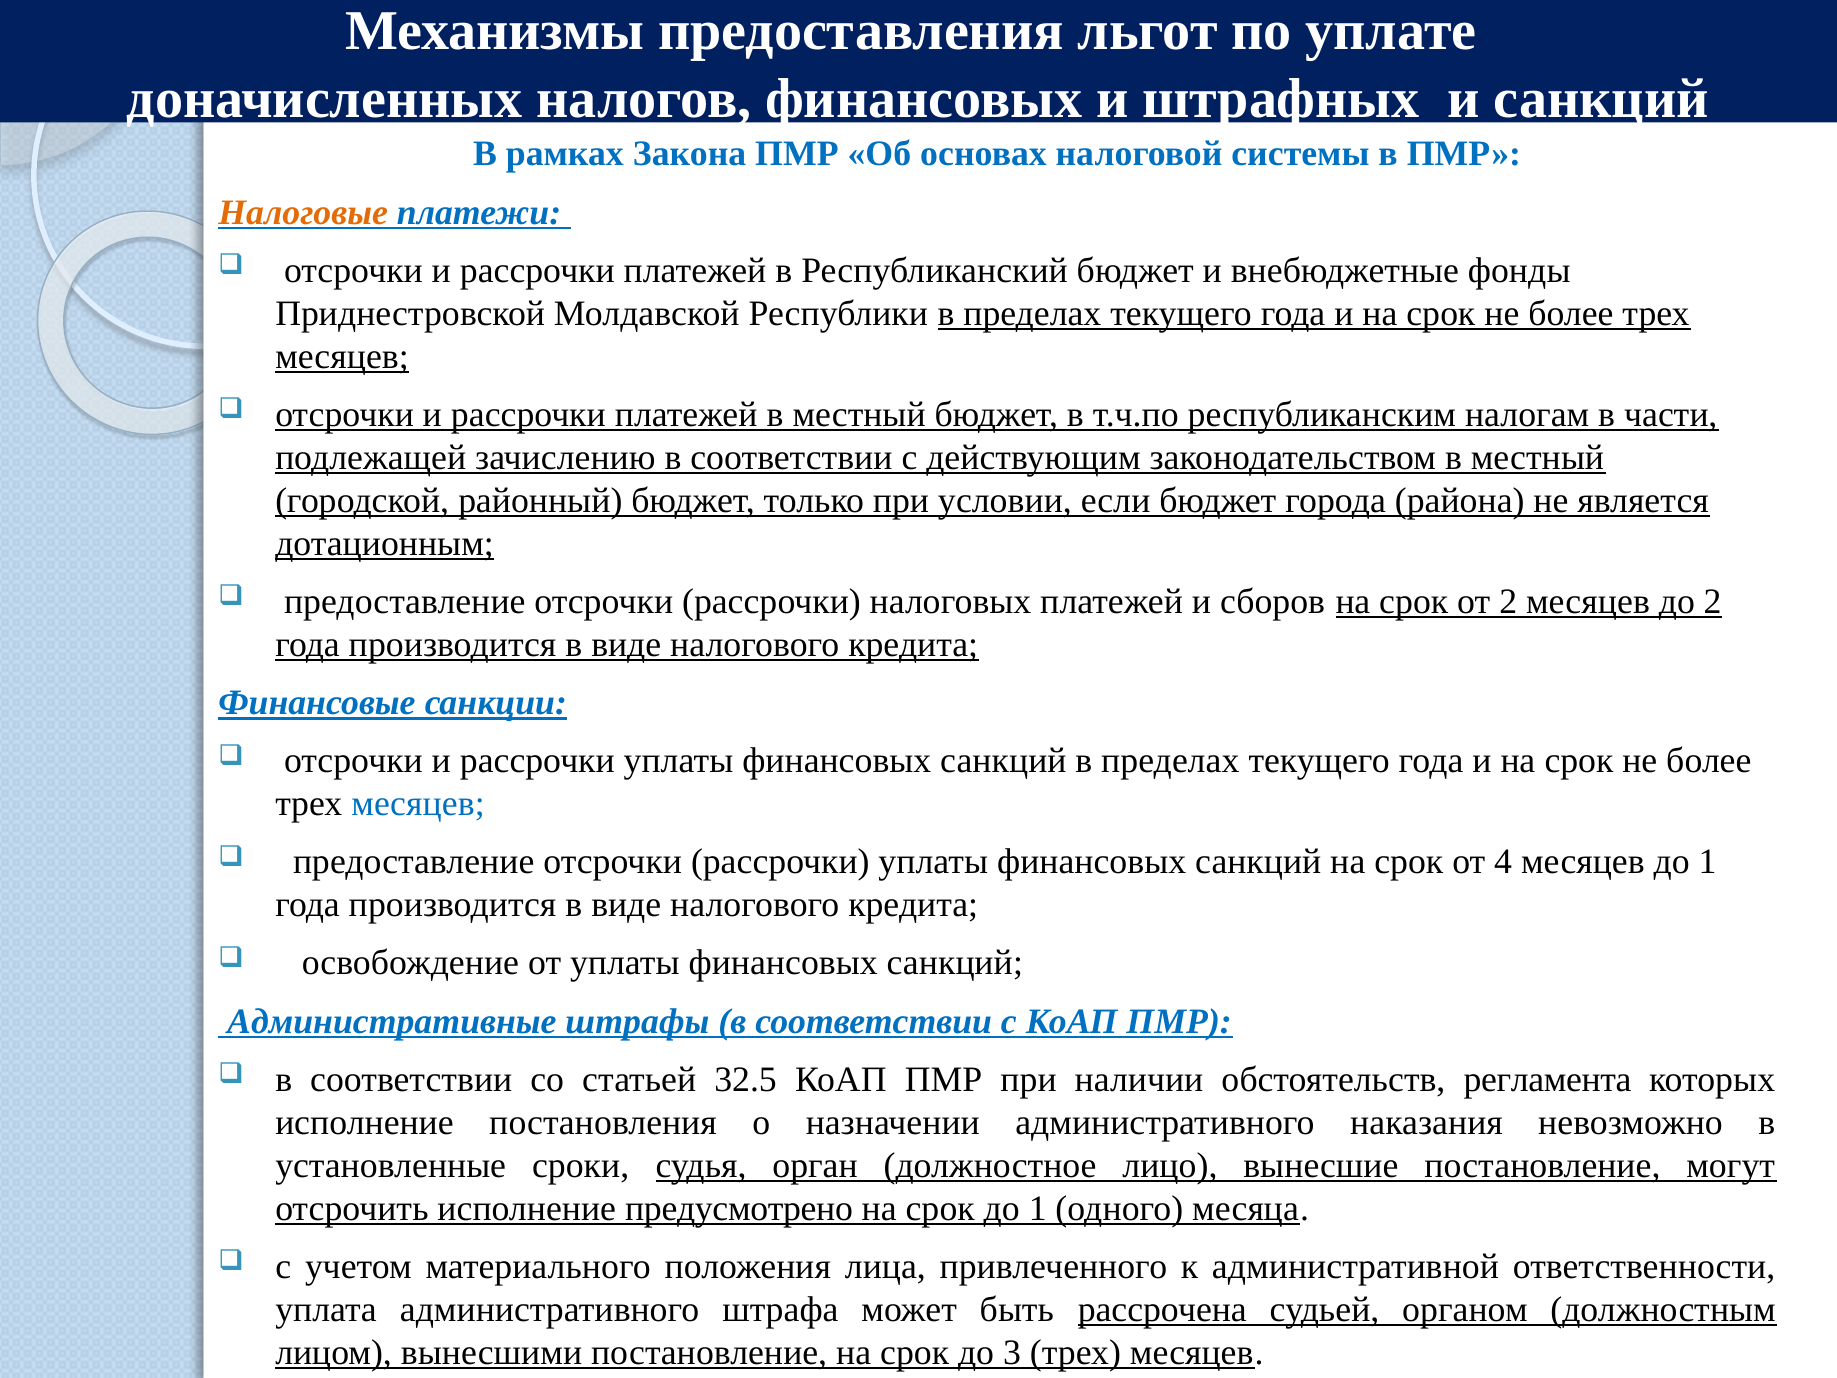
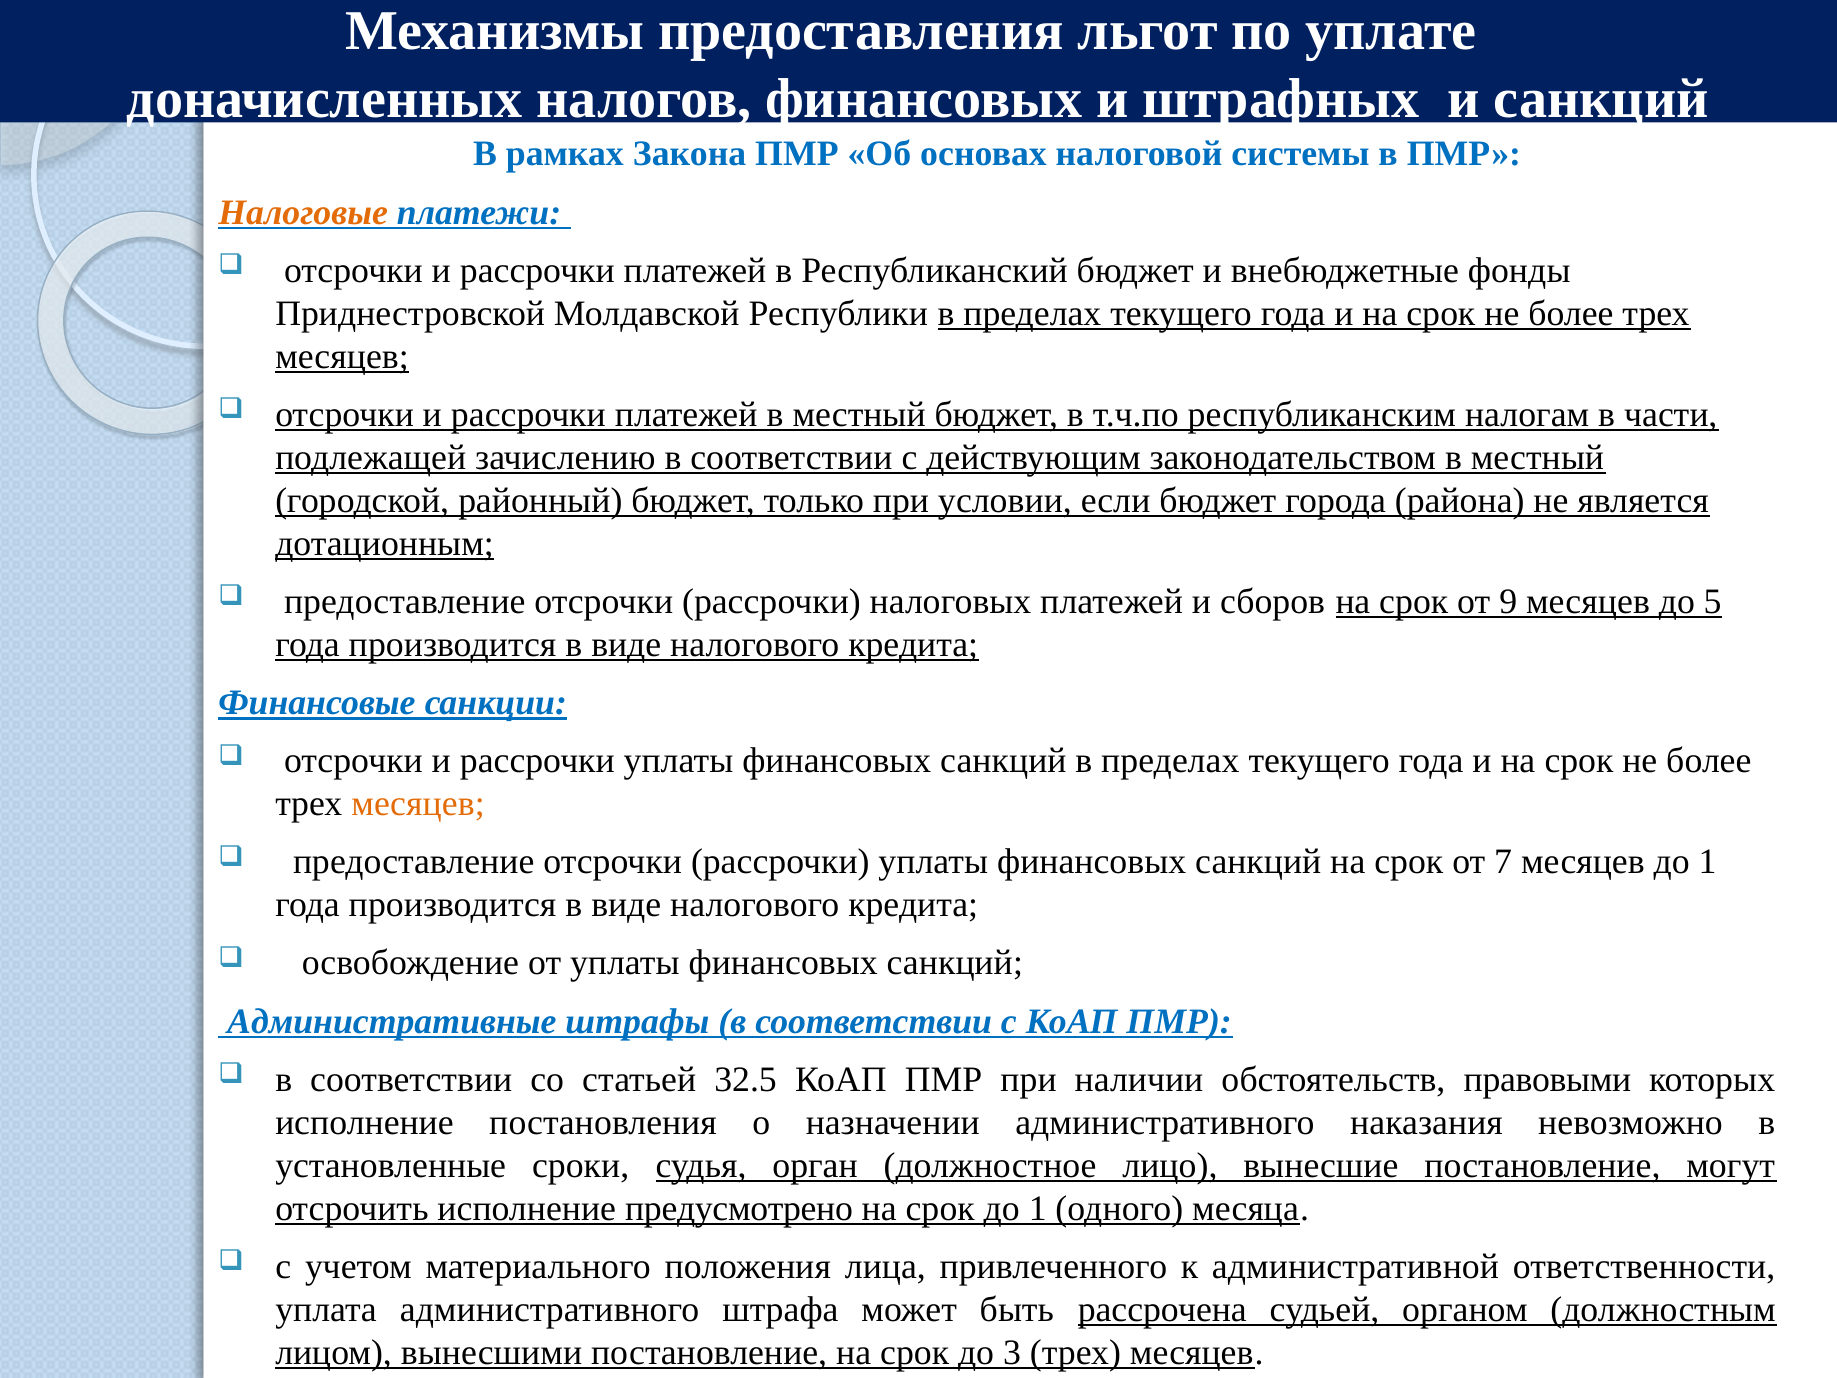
от 2: 2 -> 9 (1508, 601)
до 2: 2 -> 5 (1713, 601)
месяцев colour: blue -> orange (418, 804)
4: 4 -> 7 (1503, 862)
регламента: регламента -> правовыми (1547, 1079)
